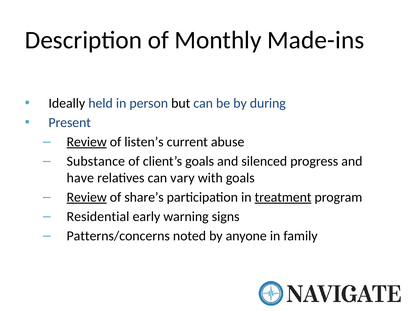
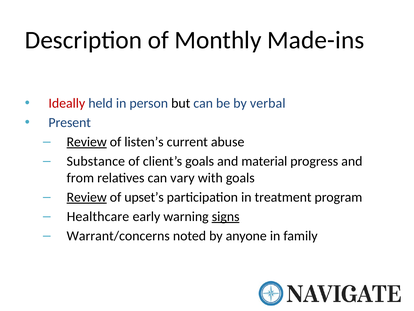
Ideally colour: black -> red (67, 103)
during: during -> verbal (268, 103)
silenced: silenced -> material (264, 161)
have: have -> from (80, 178)
share’s: share’s -> upset’s (144, 197)
treatment underline: present -> none (283, 197)
Residential: Residential -> Healthcare (98, 216)
signs underline: none -> present (226, 216)
Patterns/concerns: Patterns/concerns -> Warrant/concerns (118, 236)
